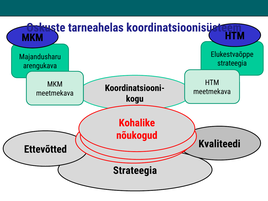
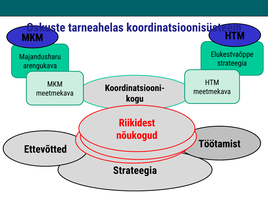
Kohalike: Kohalike -> Riikidest (137, 123)
Kvaliteedi: Kvaliteedi -> Töötamist (220, 144)
